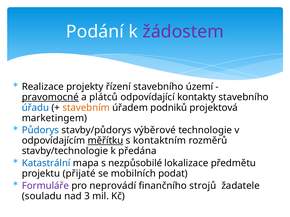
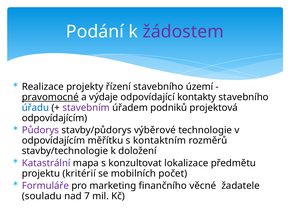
plátců: plátců -> výdaje (104, 97)
stavebním colour: orange -> purple (86, 108)
marketingem: marketingem -> odpovídajícím (55, 118)
Půdorys colour: blue -> purple (40, 130)
měřítku underline: present -> none (105, 141)
předána: předána -> doložení (137, 151)
Katastrální colour: blue -> purple (46, 164)
nezpůsobilé: nezpůsobilé -> konzultovat (135, 164)
přijaté: přijaté -> kritérií (79, 174)
podat: podat -> počet (173, 174)
neprovádí: neprovádí -> marketing (113, 186)
strojů: strojů -> věcné (203, 186)
3: 3 -> 7 (87, 197)
